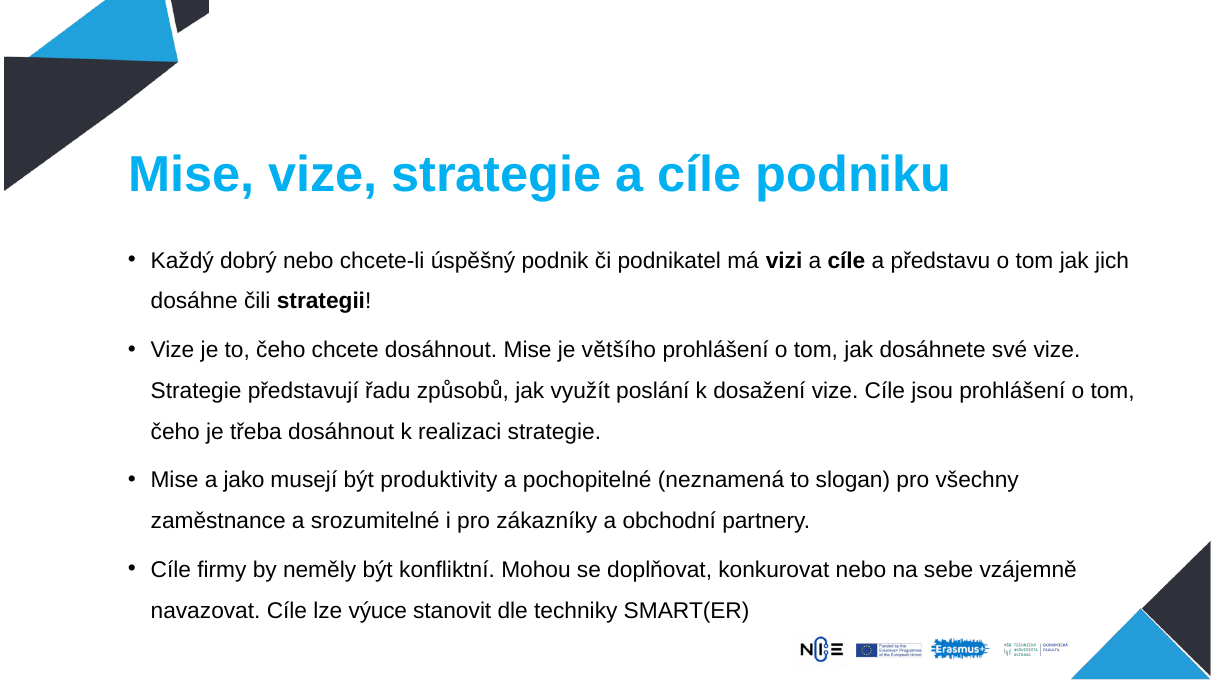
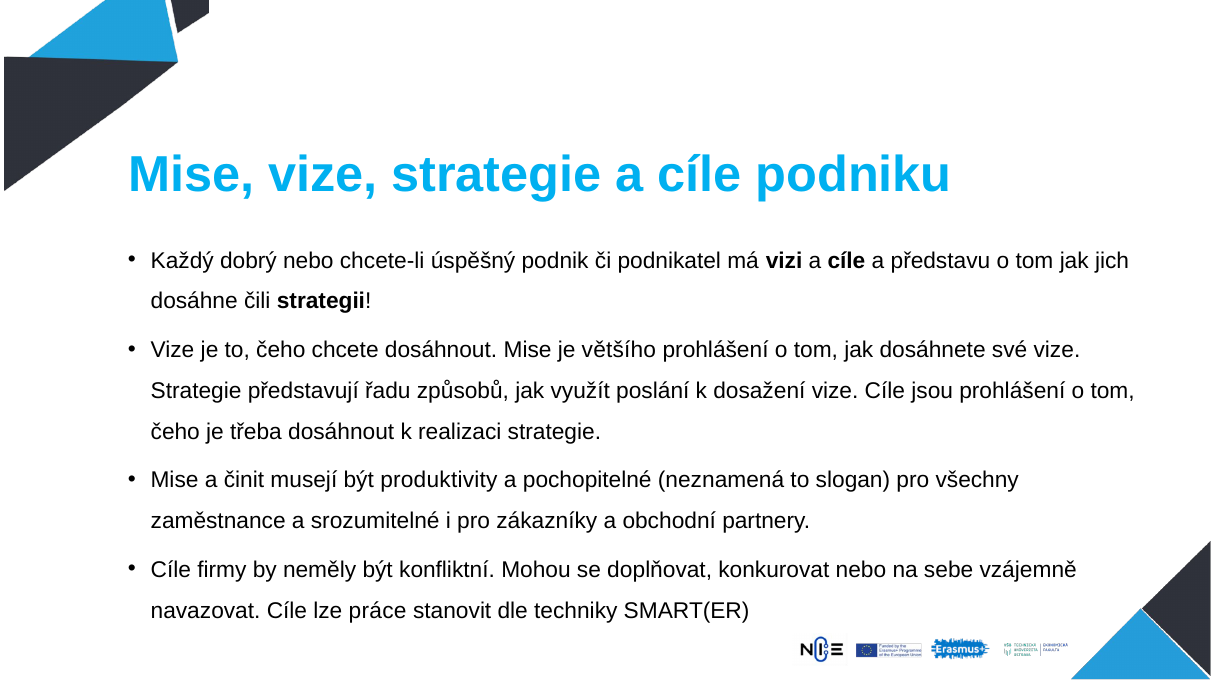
jako: jako -> činit (244, 480)
výuce: výuce -> práce (378, 610)
